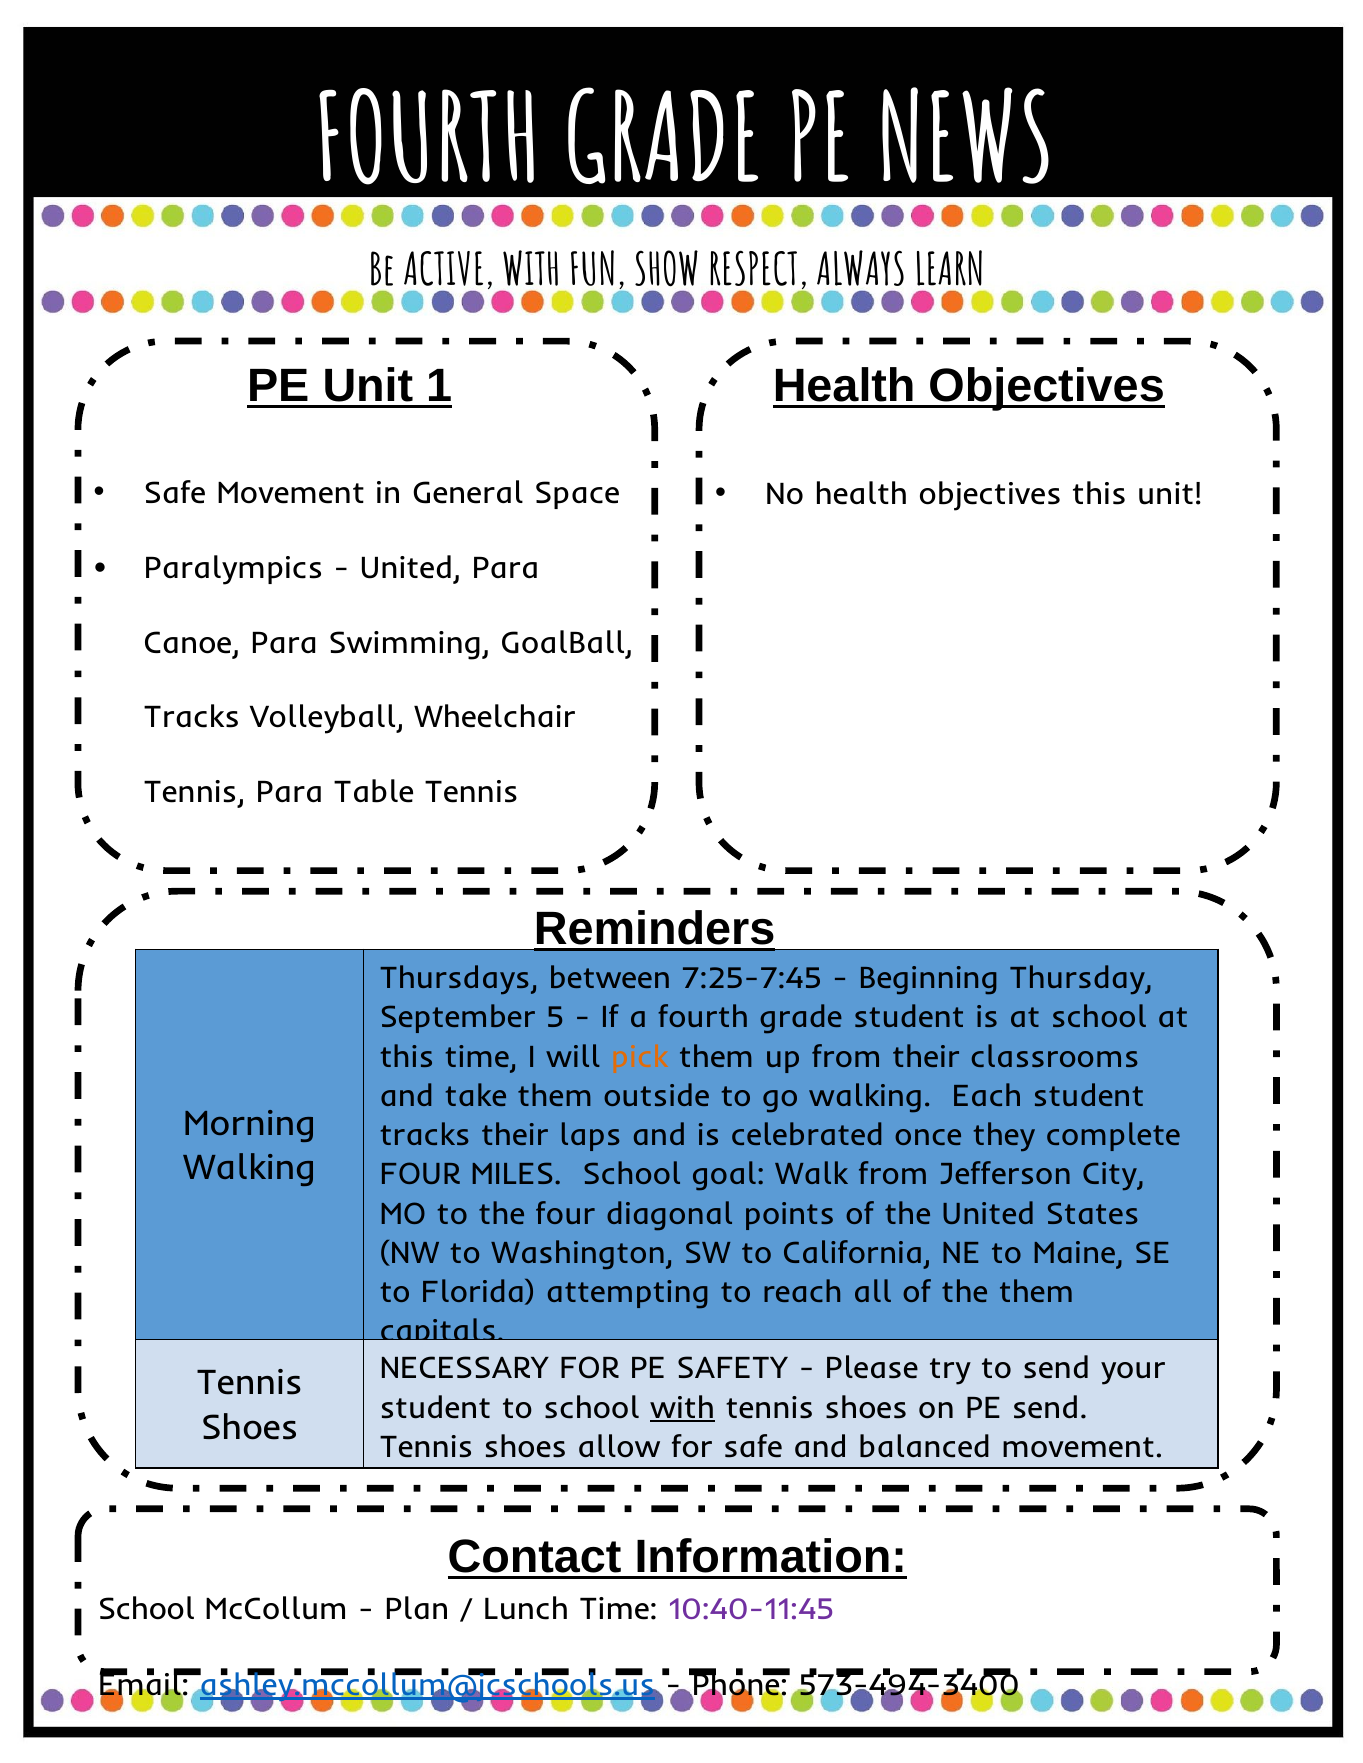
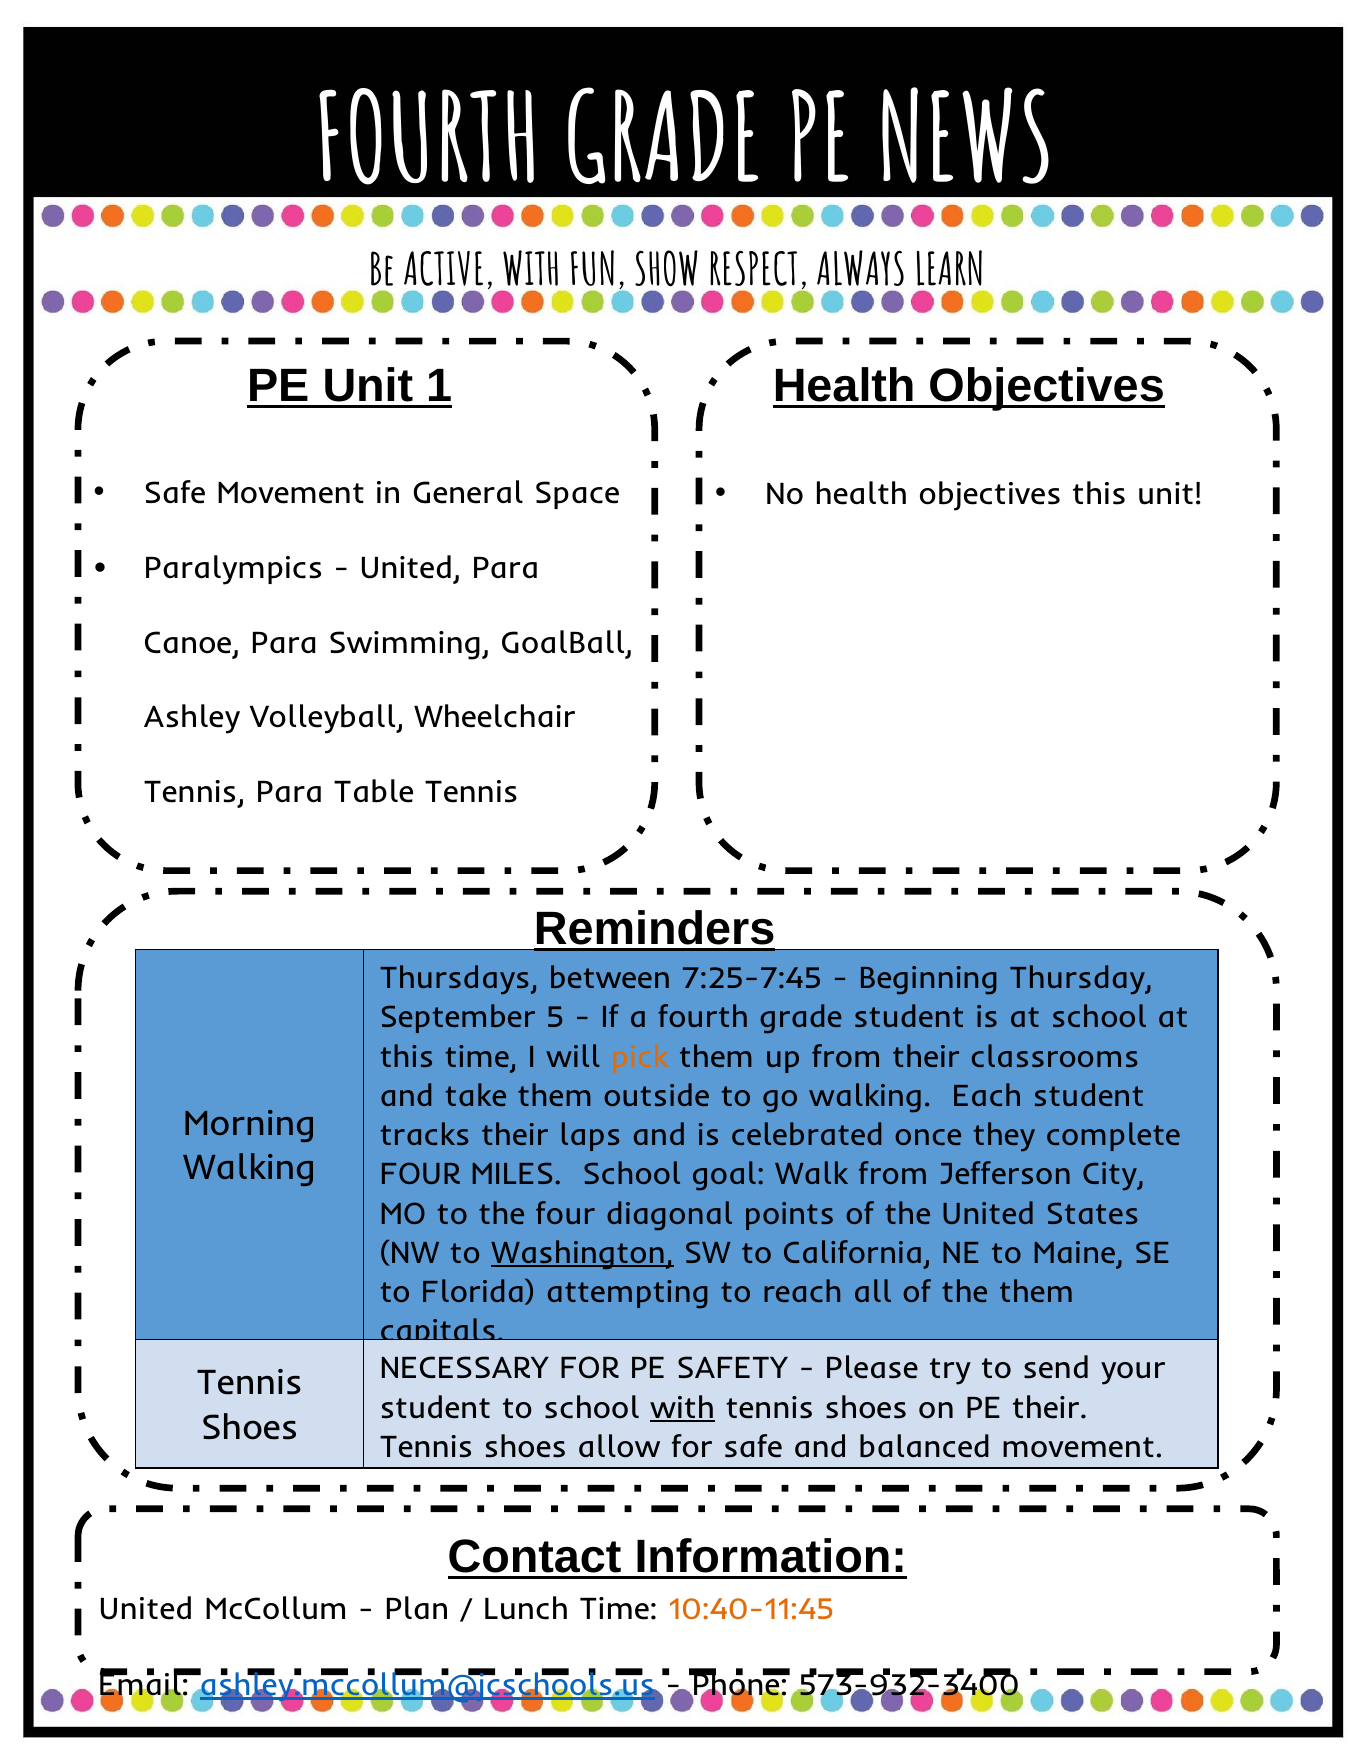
Tracks: Tracks -> Ashley (192, 718)
Washington underline: none -> present (582, 1254)
PE send: send -> their (1050, 1408)
School: School -> United (146, 1610)
10:40-11:45 colour: purple -> orange (751, 1610)
573-494-3400: 573-494-3400 -> 573-932-3400 (909, 1686)
